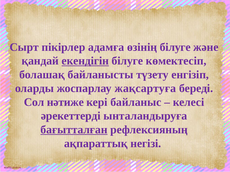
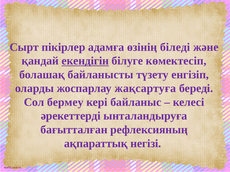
өзінің білуге: білуге -> біледі (175, 47)
нәтиже: нәтиже -> бермеу (65, 102)
бағытталған underline: present -> none (74, 130)
